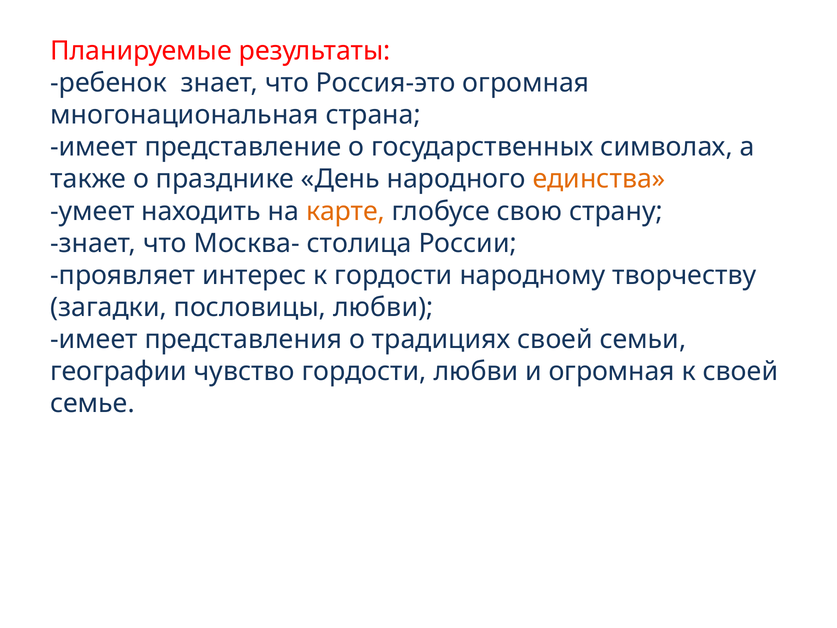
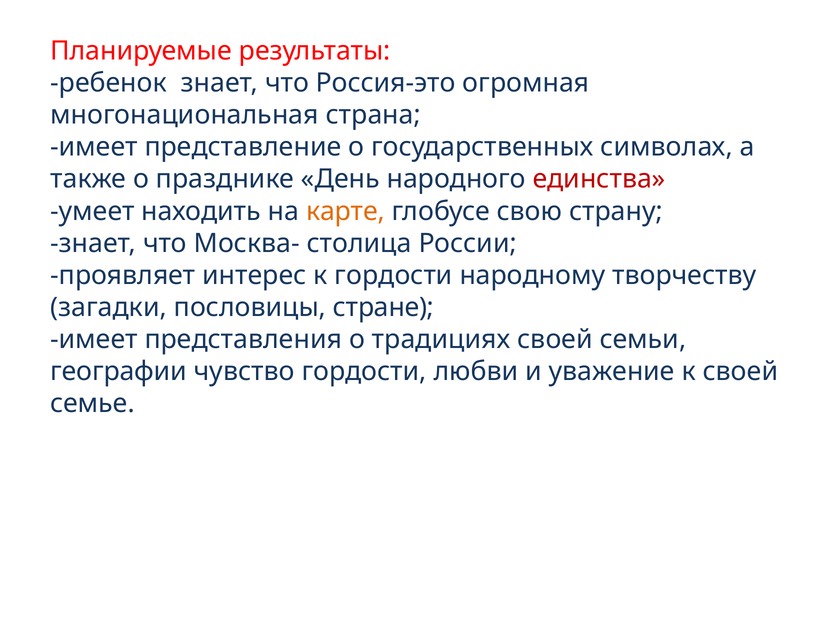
единства colour: orange -> red (599, 179)
пословицы любви: любви -> стране (384, 307)
и огромная: огромная -> уважение (612, 371)
